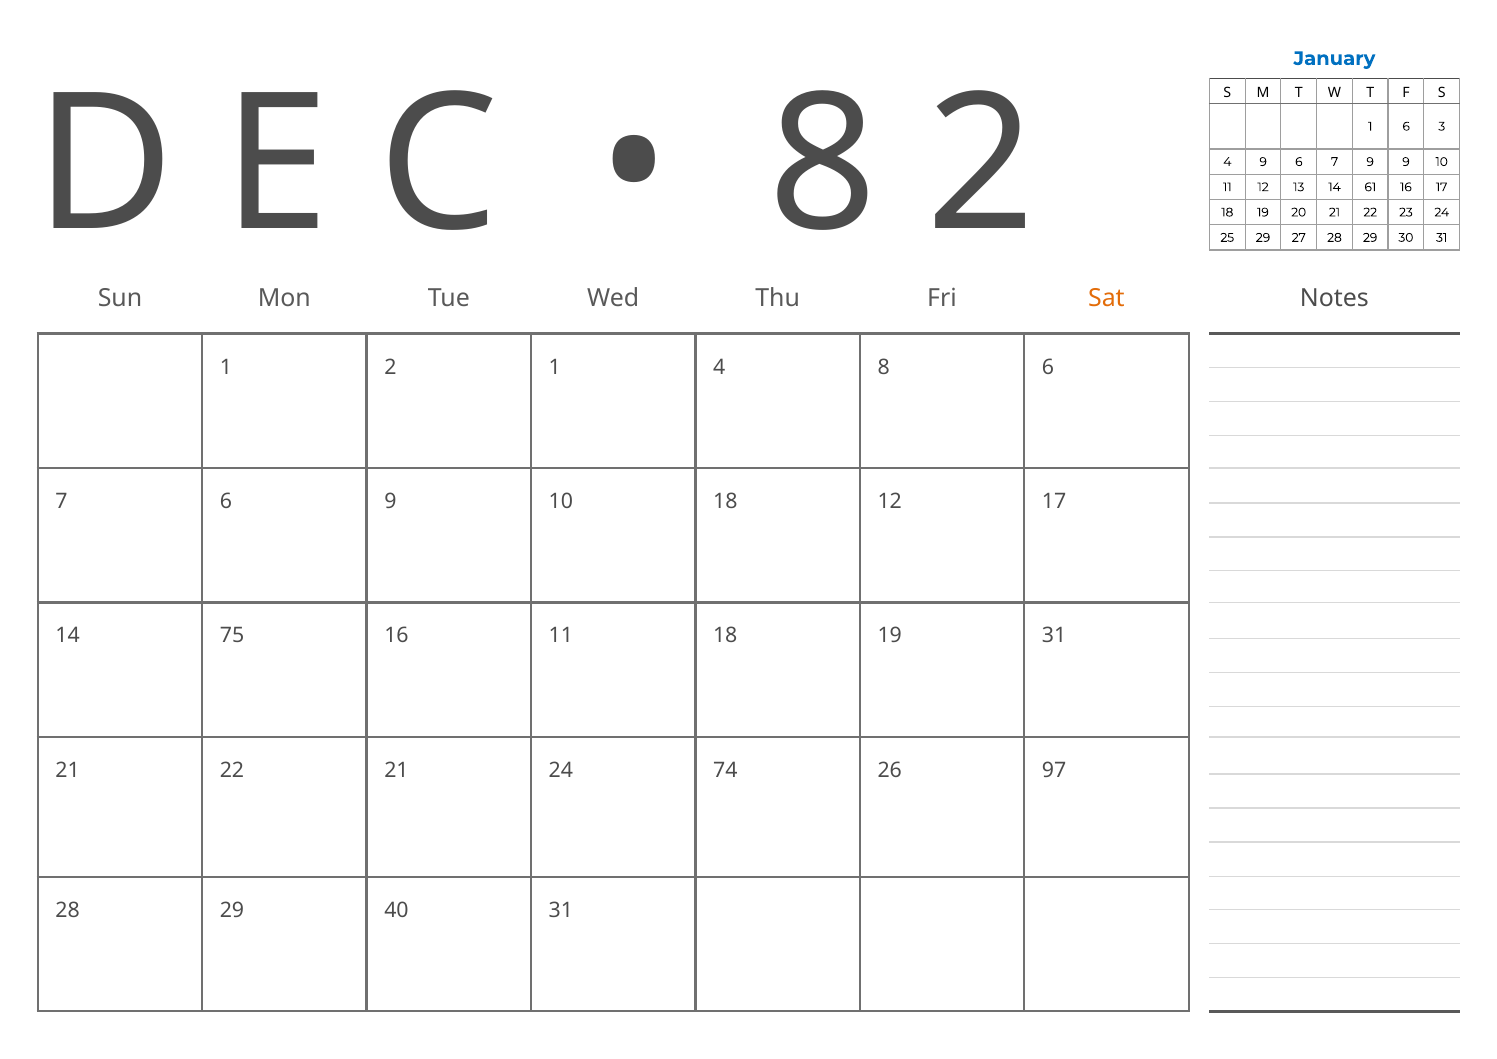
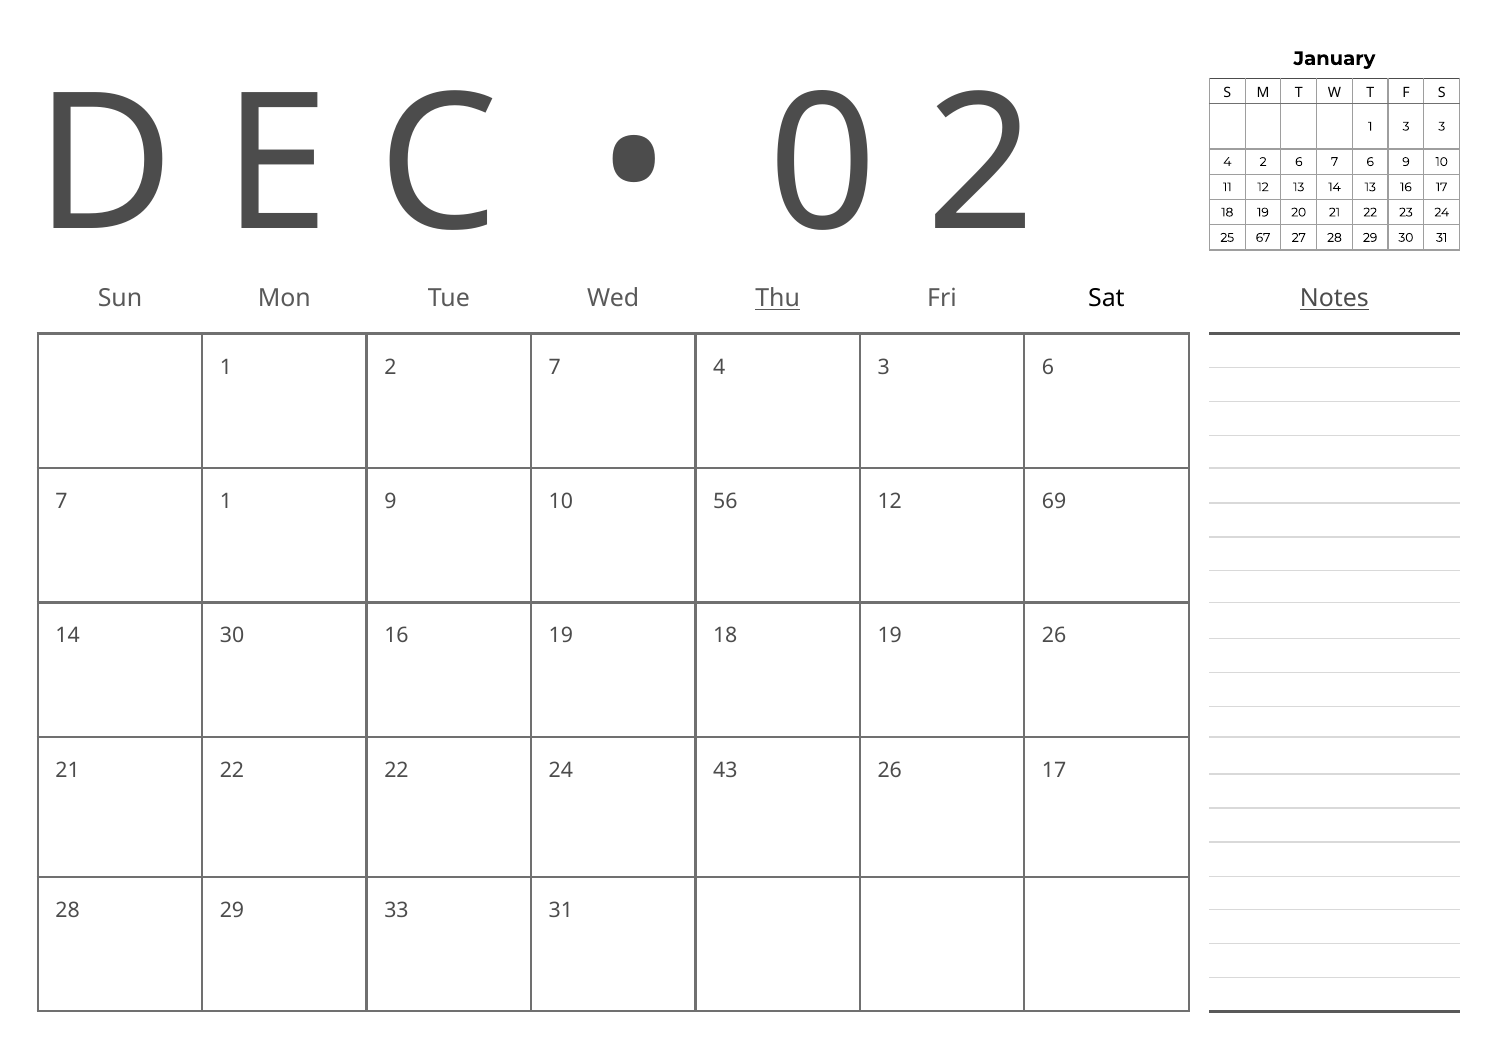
January colour: blue -> black (1334, 58)
8: 8 -> 0 (823, 165)
1 6: 6 -> 3 (1406, 126)
4 9: 9 -> 2 (1263, 162)
7 9: 9 -> 6 (1370, 162)
14 61: 61 -> 13 (1370, 187)
25 29: 29 -> 67 (1263, 238)
Thu underline: none -> present (778, 299)
Sat colour: orange -> black (1106, 299)
Notes underline: none -> present (1334, 299)
2 1: 1 -> 7 (555, 367)
4 8: 8 -> 3 (884, 367)
7 6: 6 -> 1 (226, 501)
10 18: 18 -> 56 (725, 501)
12 17: 17 -> 69 (1054, 501)
14 75: 75 -> 30 (232, 636)
16 11: 11 -> 19 (561, 636)
19 31: 31 -> 26 (1054, 636)
22 21: 21 -> 22 (396, 770)
74: 74 -> 43 (725, 770)
26 97: 97 -> 17 (1054, 770)
40: 40 -> 33 (396, 910)
